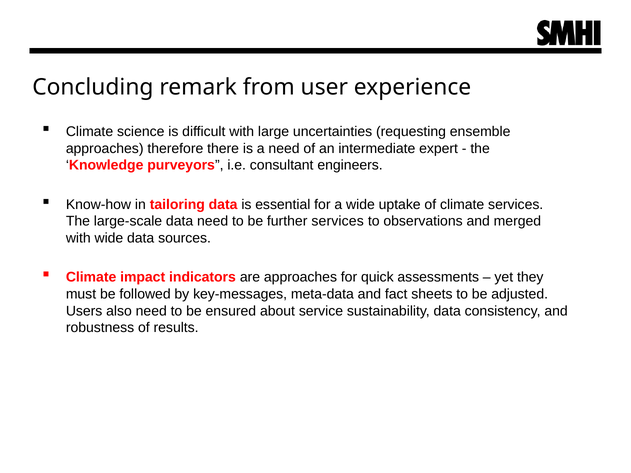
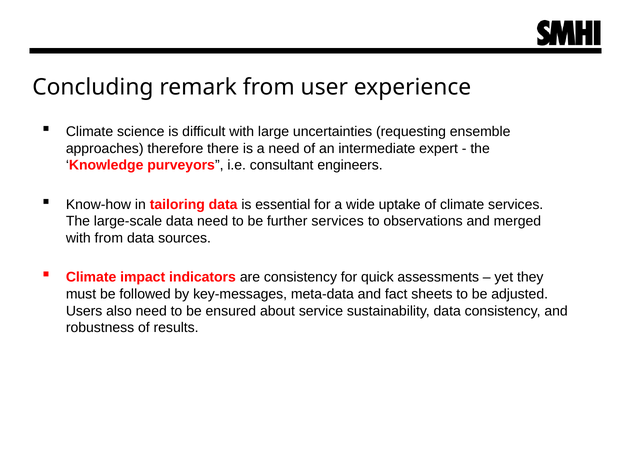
with wide: wide -> from (109, 238)
are approaches: approaches -> consistency (300, 277)
